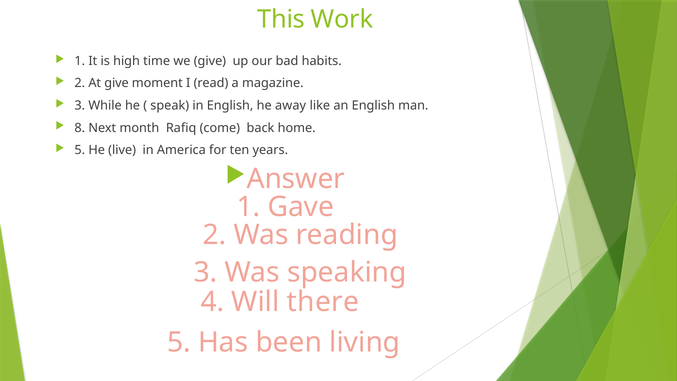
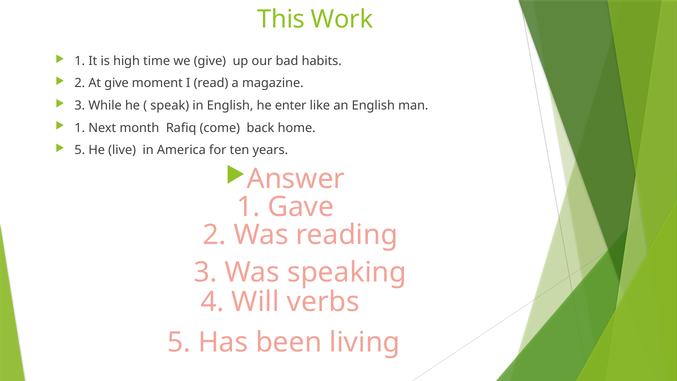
away: away -> enter (291, 106)
8: 8 -> 1 (80, 128)
there: there -> verbs (323, 302)
